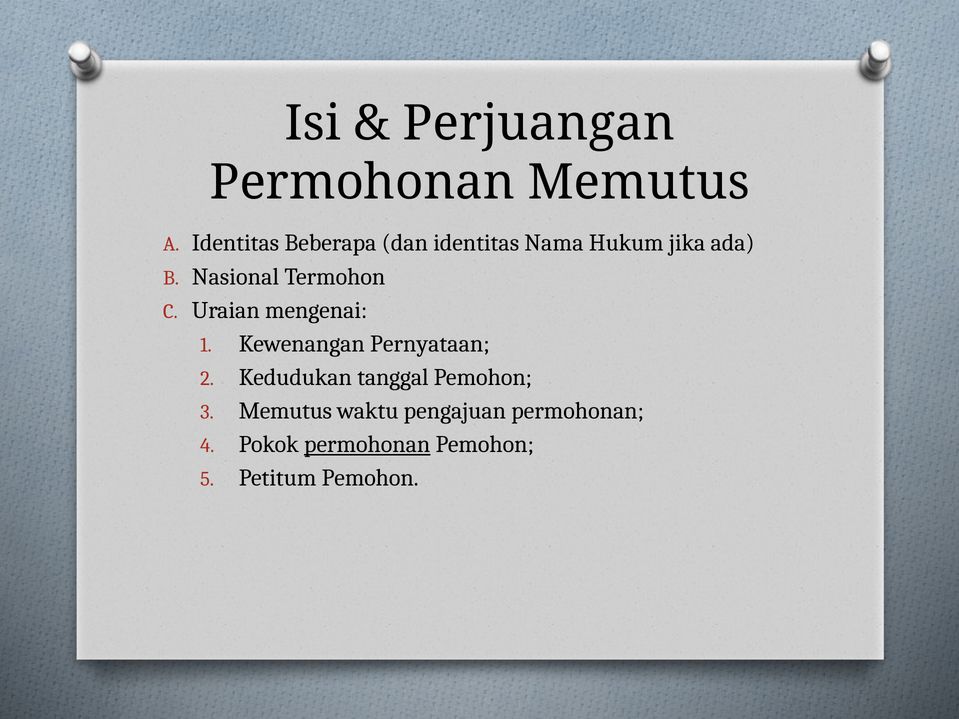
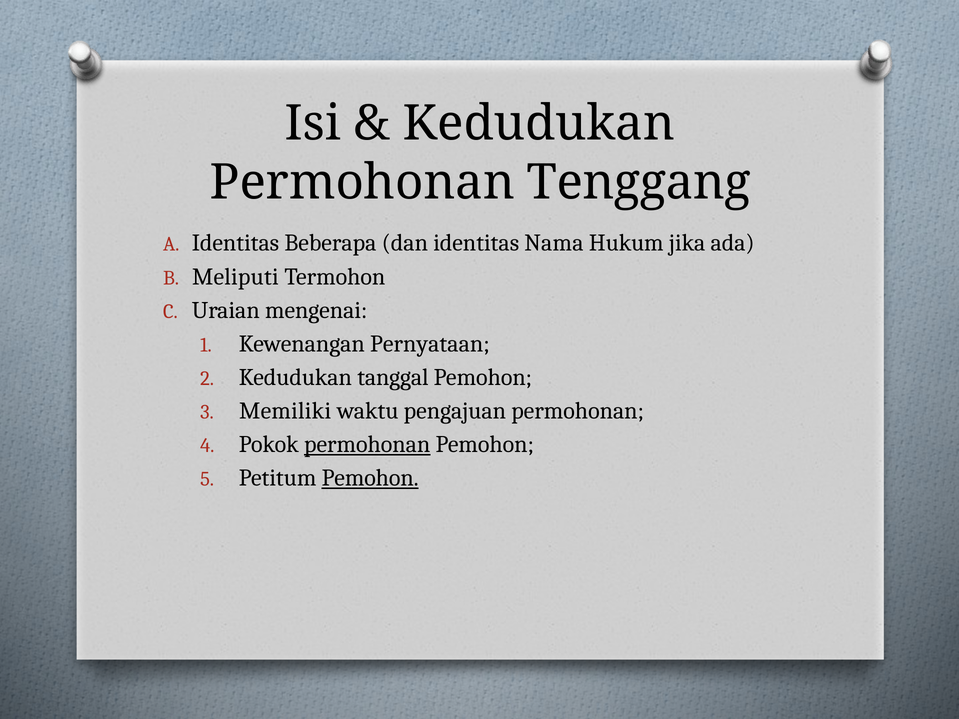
Perjuangan: Perjuangan -> Kedudukan (539, 124)
Permohonan Memutus: Memutus -> Tenggang (639, 183)
Nasional: Nasional -> Meliputi (235, 277)
Memutus: Memutus -> Memiliki (285, 411)
Pemohon underline: none -> present (370, 478)
